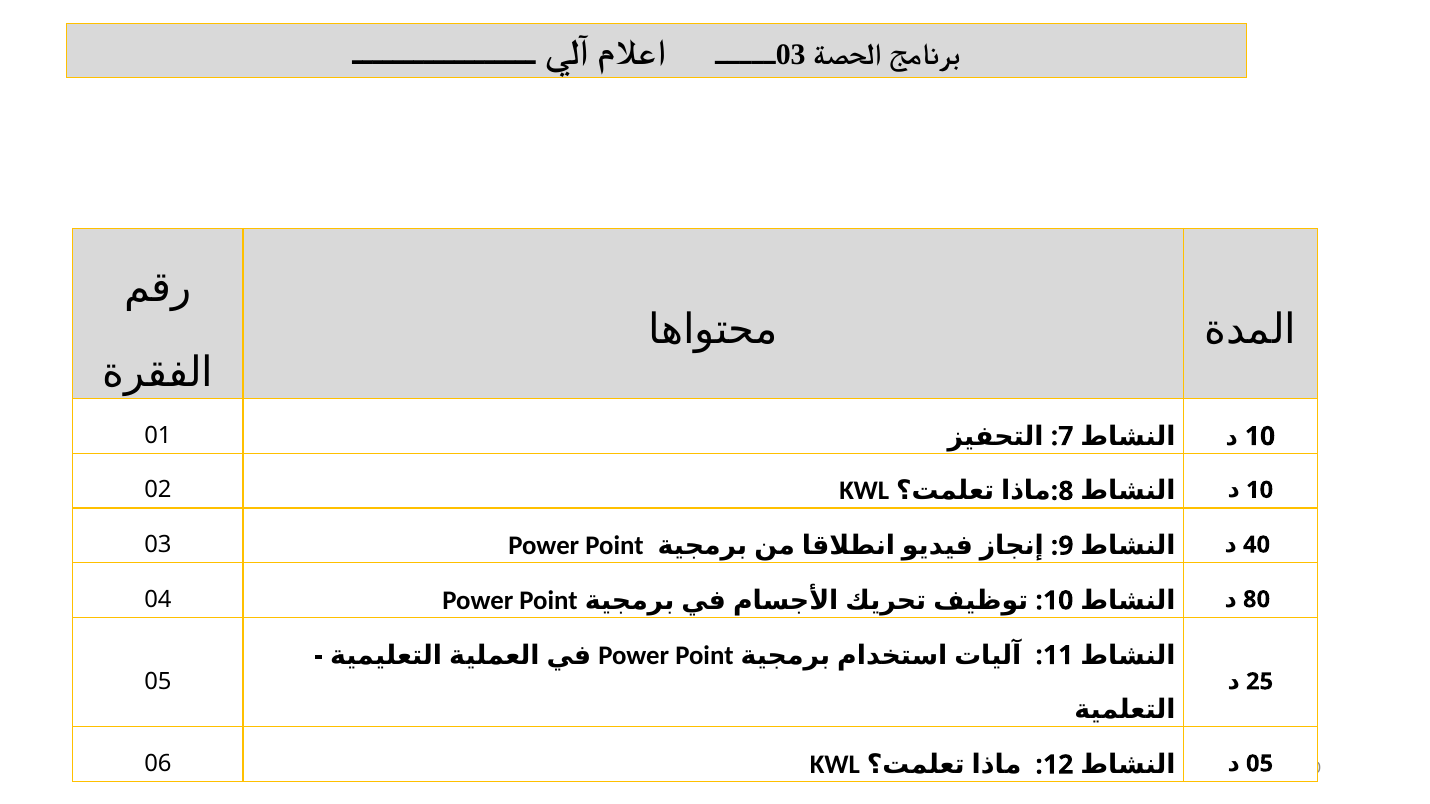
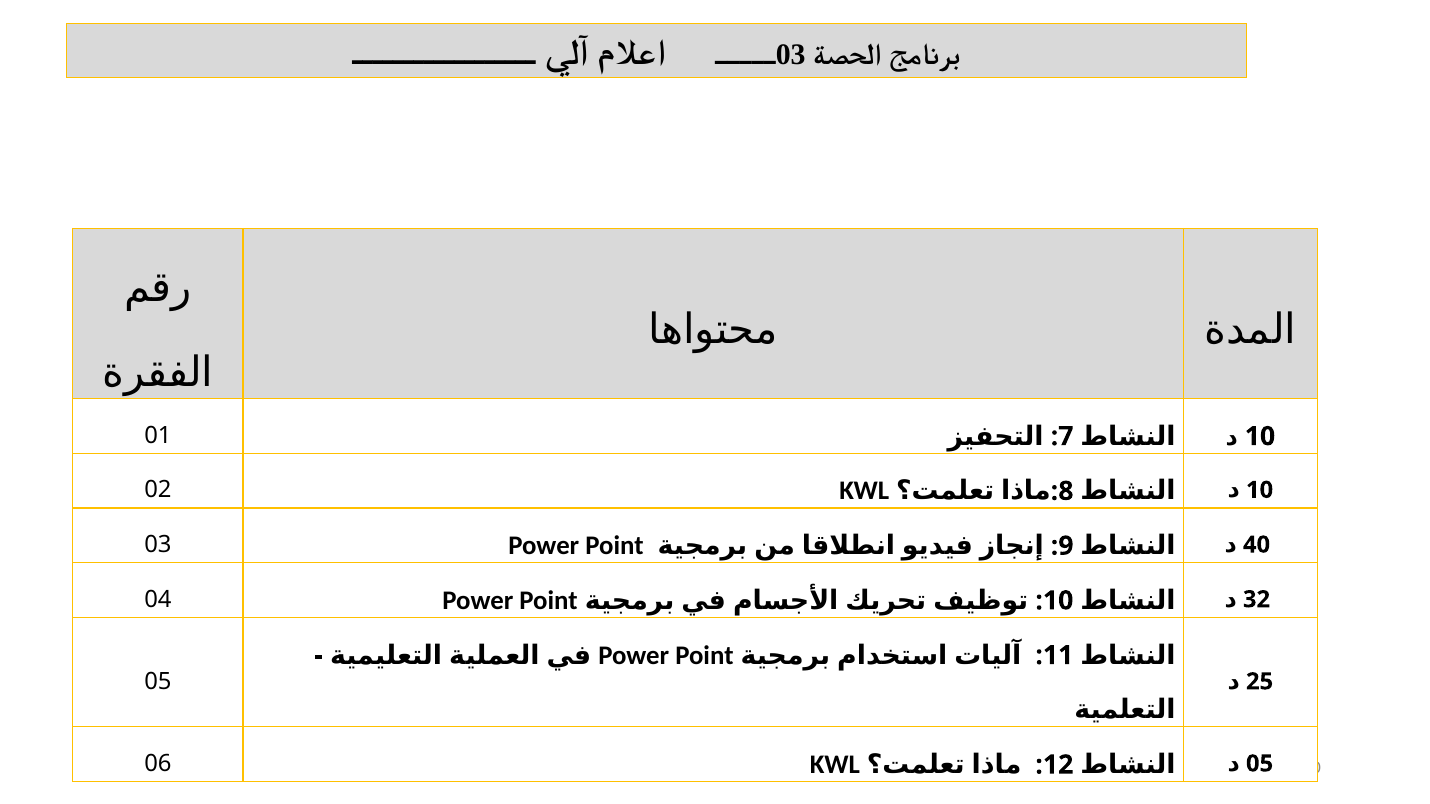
80: 80 -> 32 (1257, 600)
